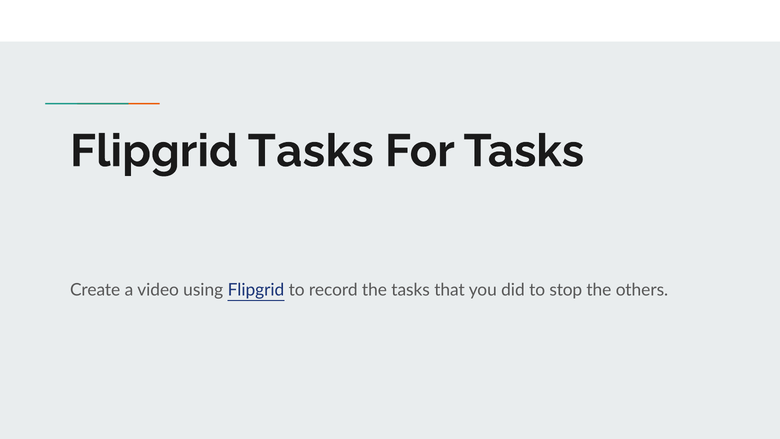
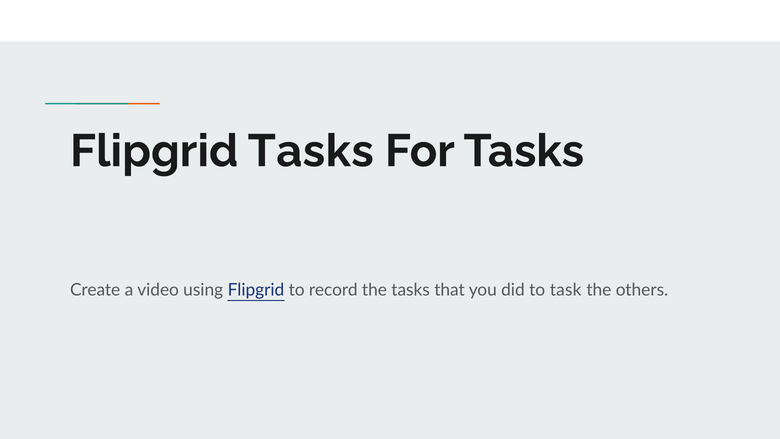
stop: stop -> task (566, 290)
